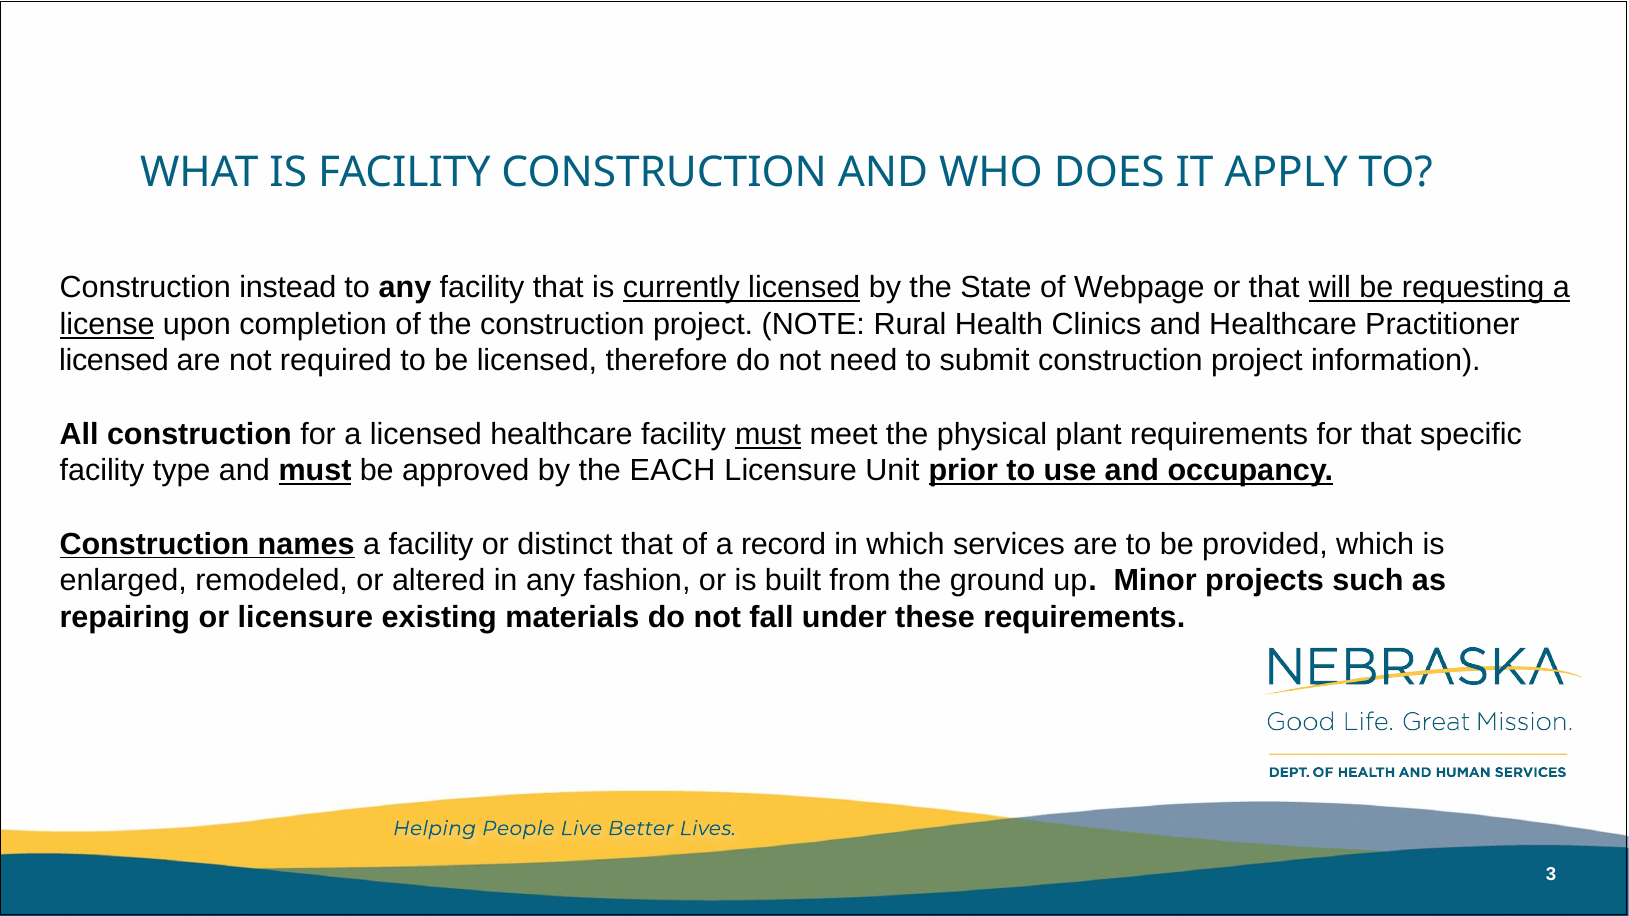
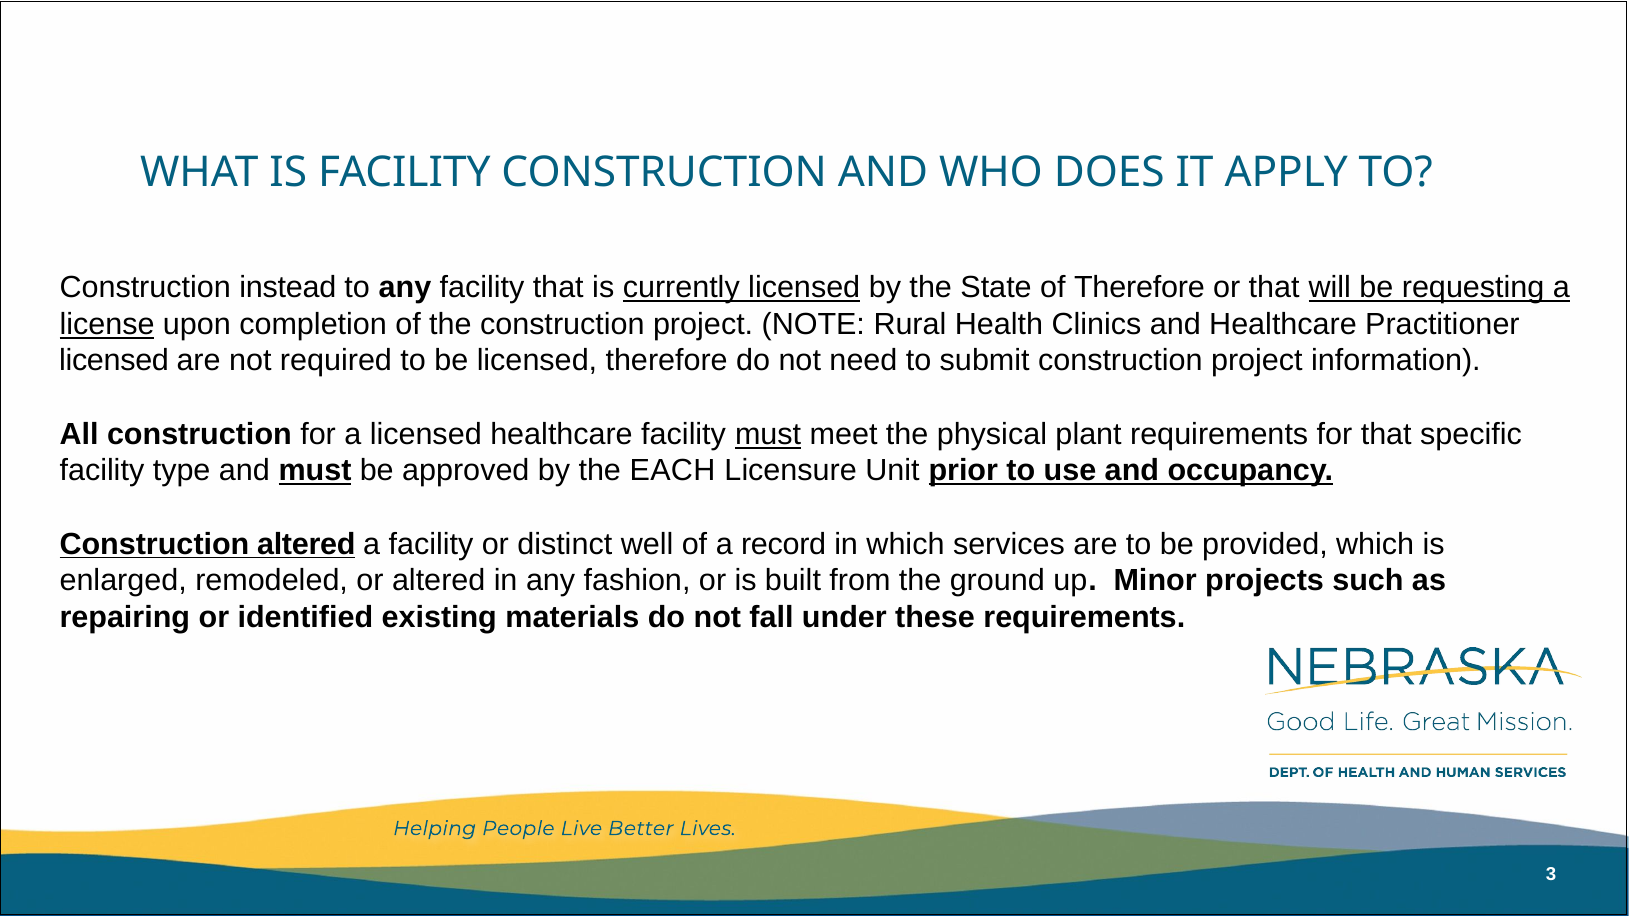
of Webpage: Webpage -> Therefore (1139, 288)
Construction names: names -> altered (306, 544)
distinct that: that -> well (647, 544)
or licensure: licensure -> identified (305, 618)
